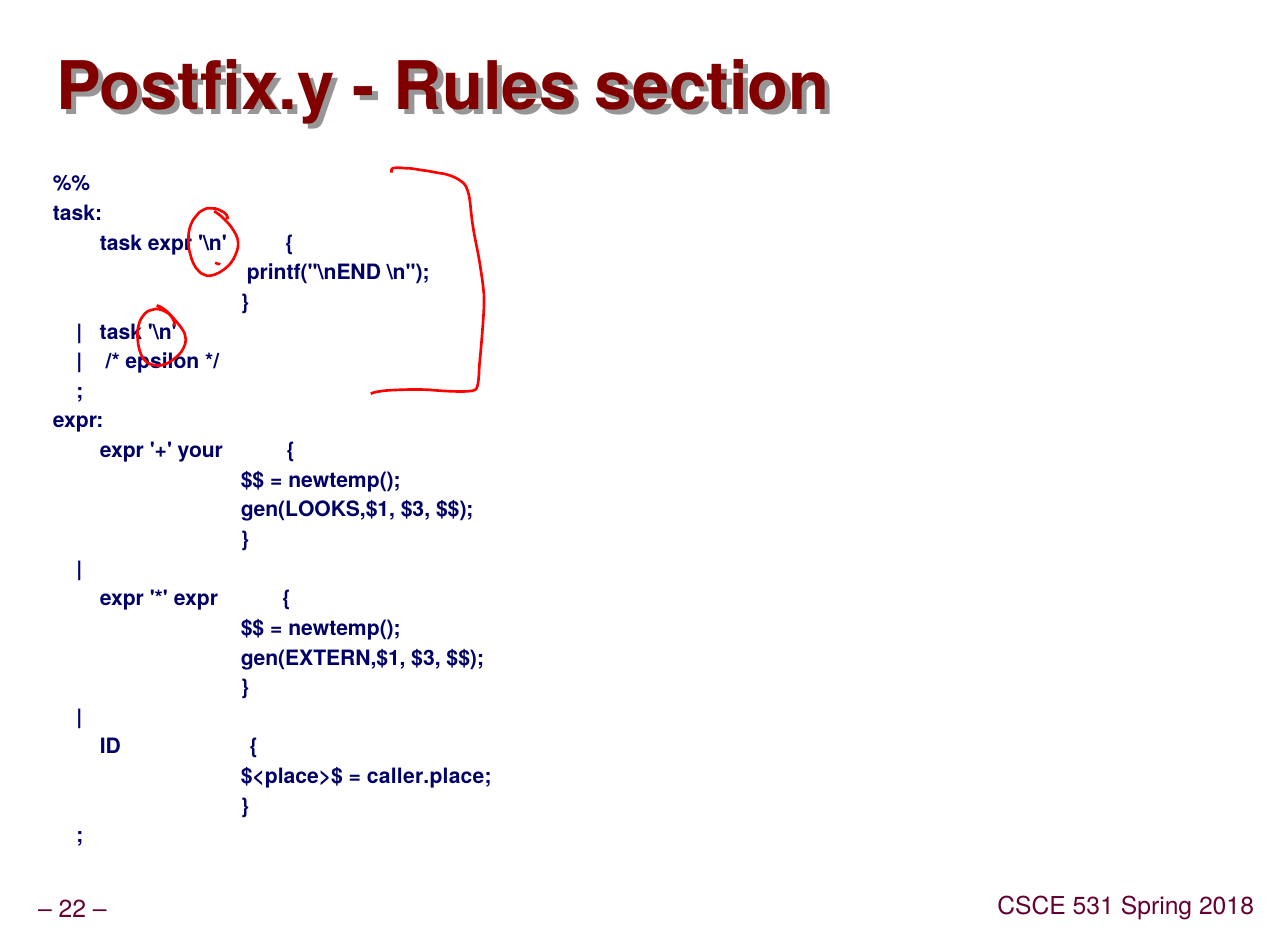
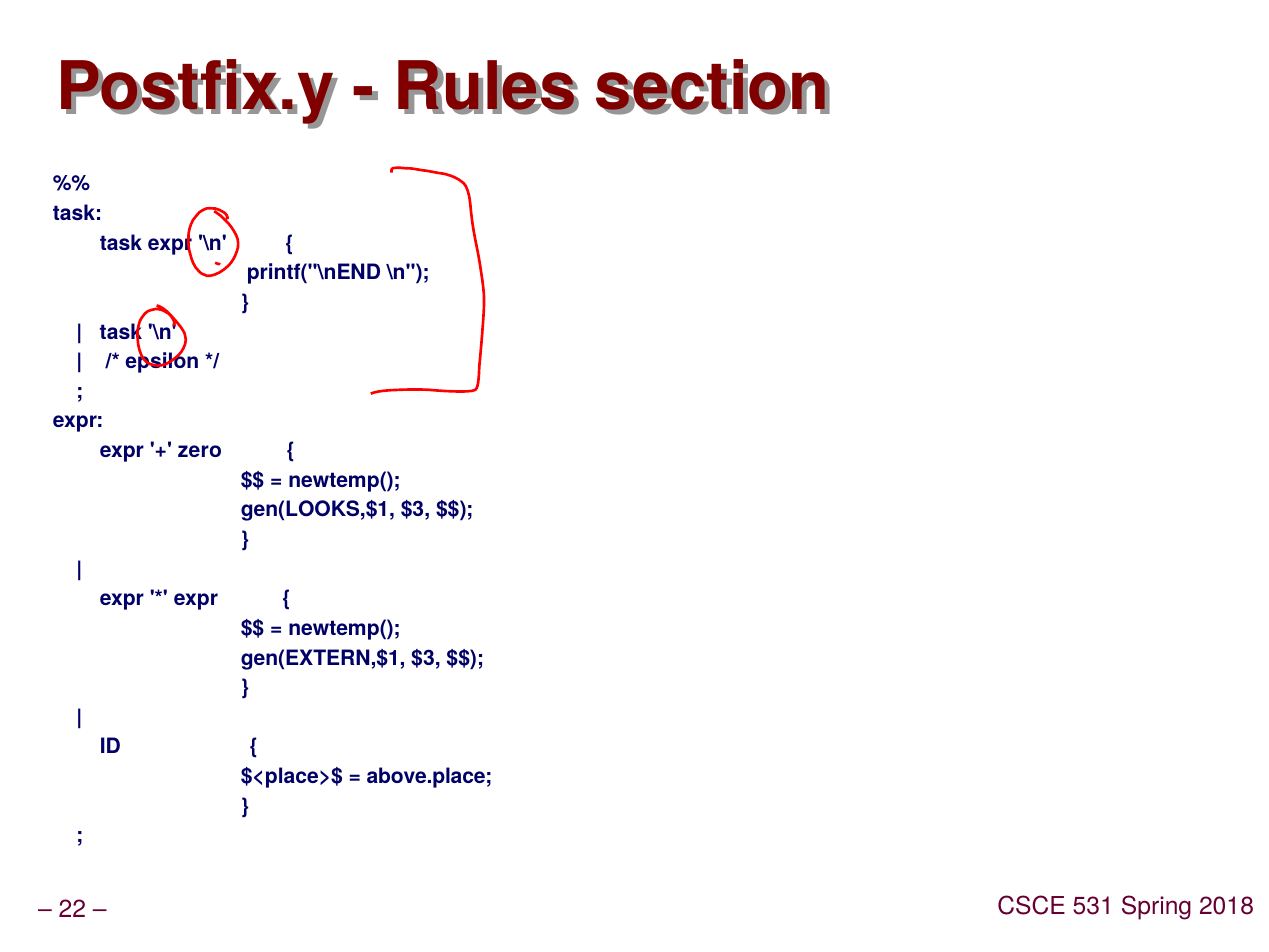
your: your -> zero (200, 450)
caller.place: caller.place -> above.place (430, 776)
